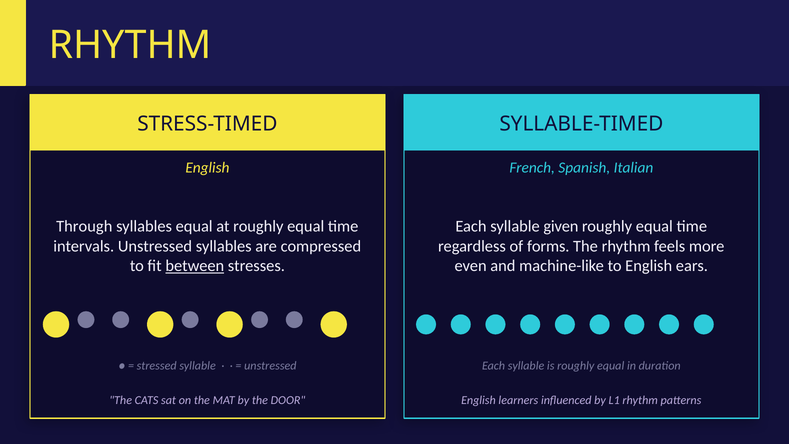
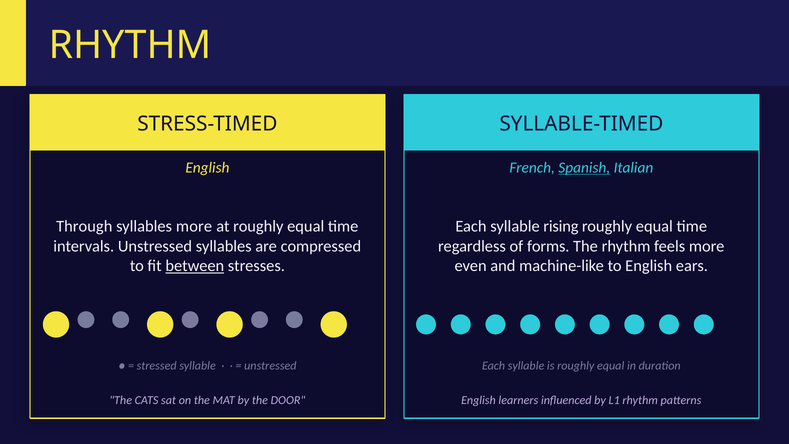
Spanish underline: none -> present (584, 168)
syllables equal: equal -> more (194, 226)
given: given -> rising (561, 226)
